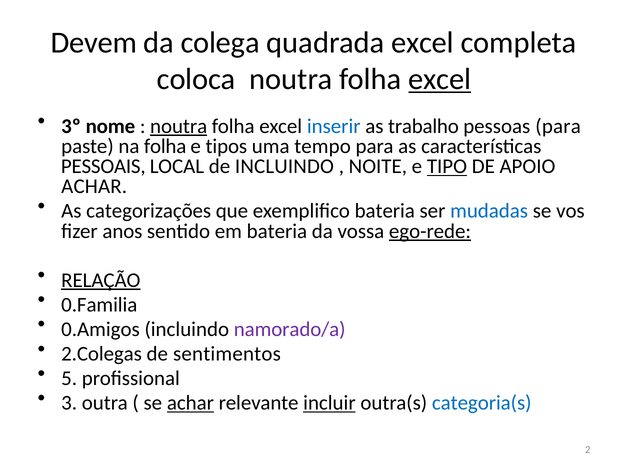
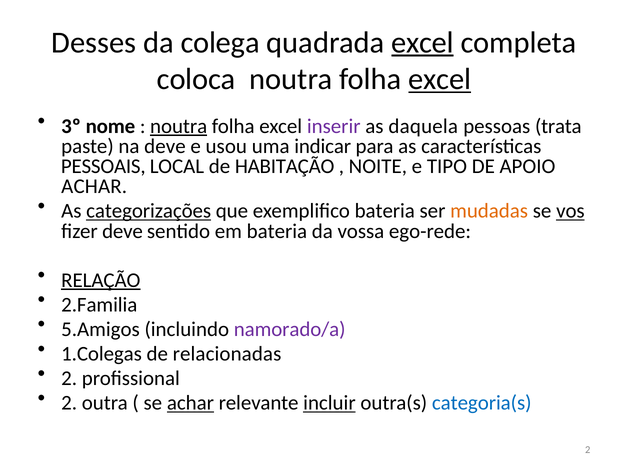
Devem: Devem -> Desses (94, 42)
excel underline: none -> present (423, 42)
inserir colour: blue -> purple (334, 126)
trabalho: trabalho -> daquela (423, 126)
pessoas para: para -> trata (558, 126)
na folha: folha -> deve (165, 146)
tipos: tipos -> usou (226, 146)
tempo: tempo -> indicar (323, 146)
de INCLUINDO: INCLUINDO -> HABITAÇÃO (285, 166)
TIPO underline: present -> none (447, 166)
categorizações underline: none -> present (149, 211)
mudadas colour: blue -> orange (489, 211)
vos underline: none -> present (570, 211)
fizer anos: anos -> deve (122, 231)
ego-rede underline: present -> none (430, 231)
0.Familia: 0.Familia -> 2.Familia (99, 305)
0.Amigos: 0.Amigos -> 5.Amigos (100, 329)
2.Colegas: 2.Colegas -> 1.Colegas (102, 354)
sentimentos: sentimentos -> relacionadas (227, 354)
5: 5 -> 2 (69, 378)
3: 3 -> 2 (69, 403)
